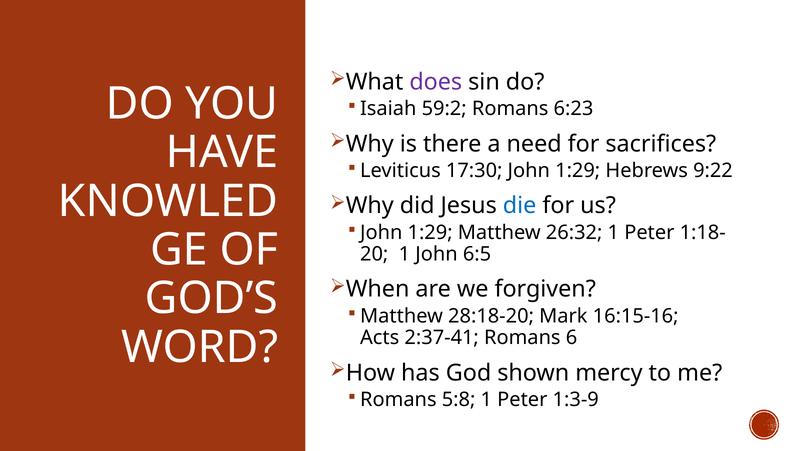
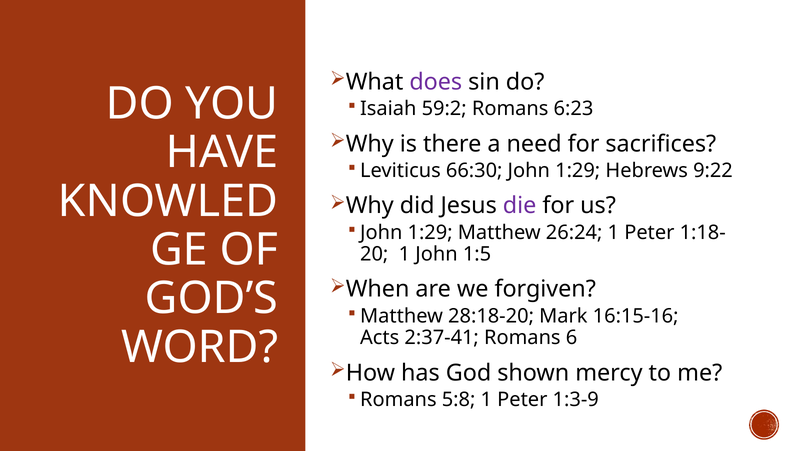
17:30: 17:30 -> 66:30 (474, 171)
die colour: blue -> purple (520, 206)
26:32: 26:32 -> 26:24 (574, 232)
6:5: 6:5 -> 1:5 (477, 254)
